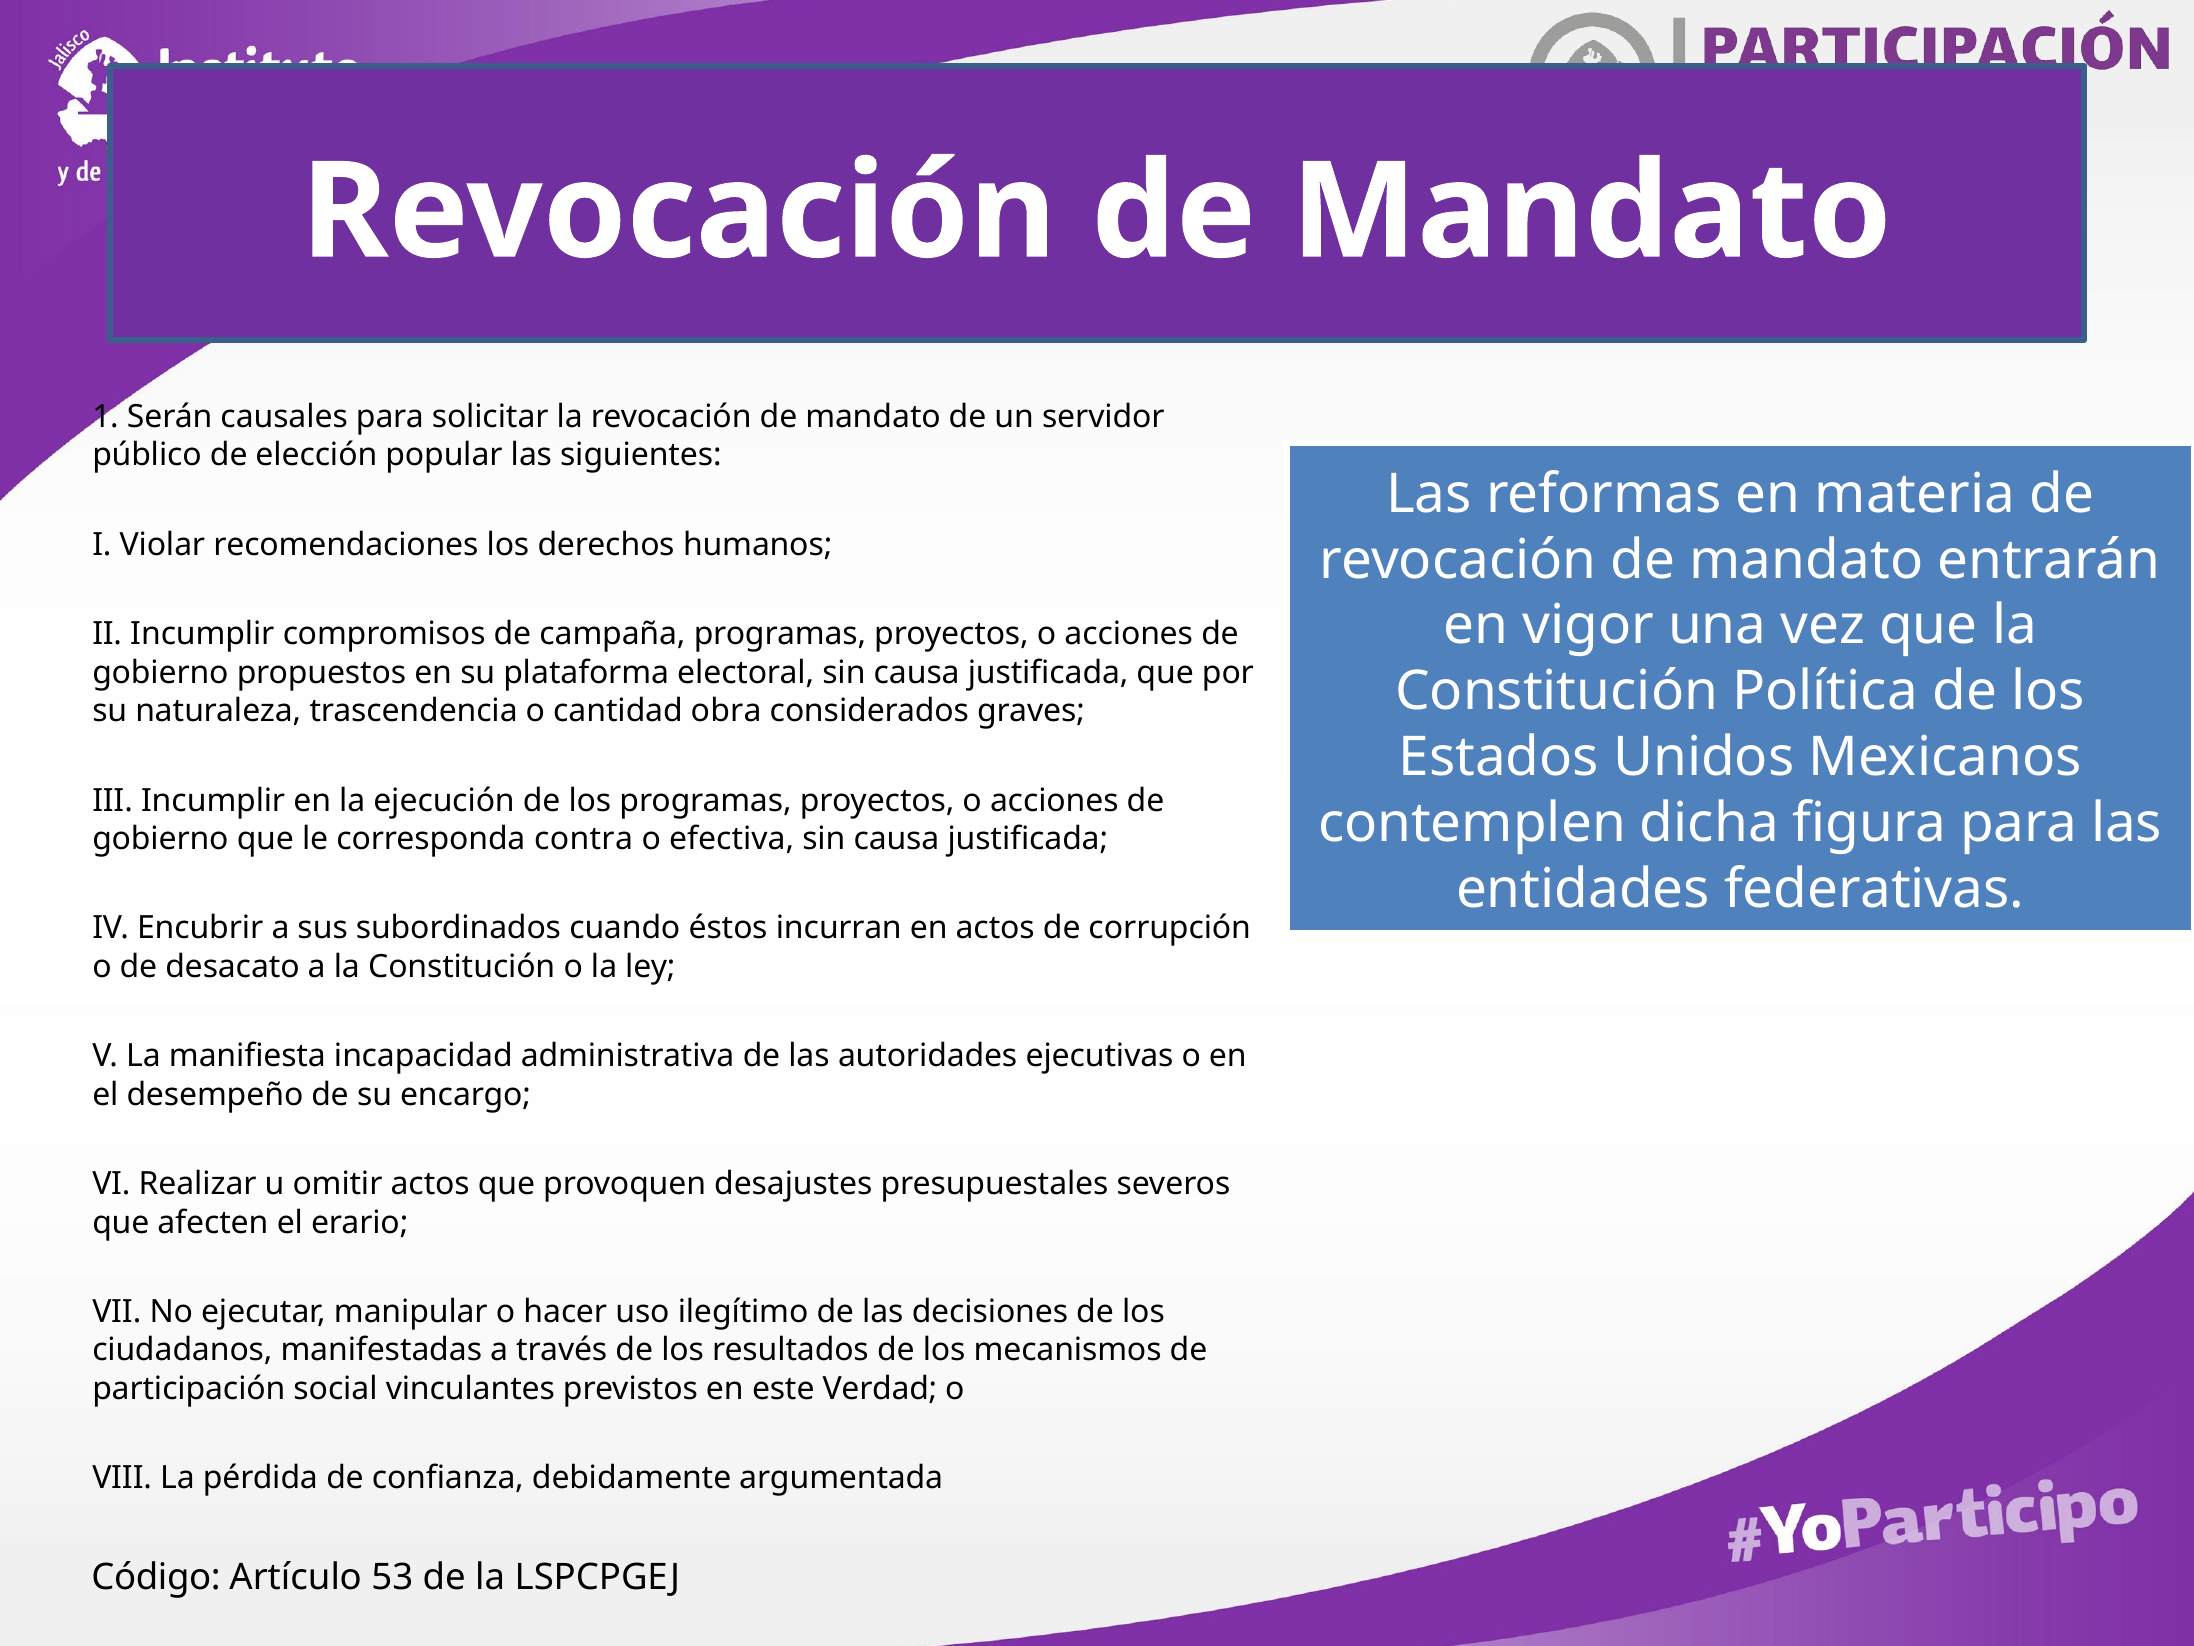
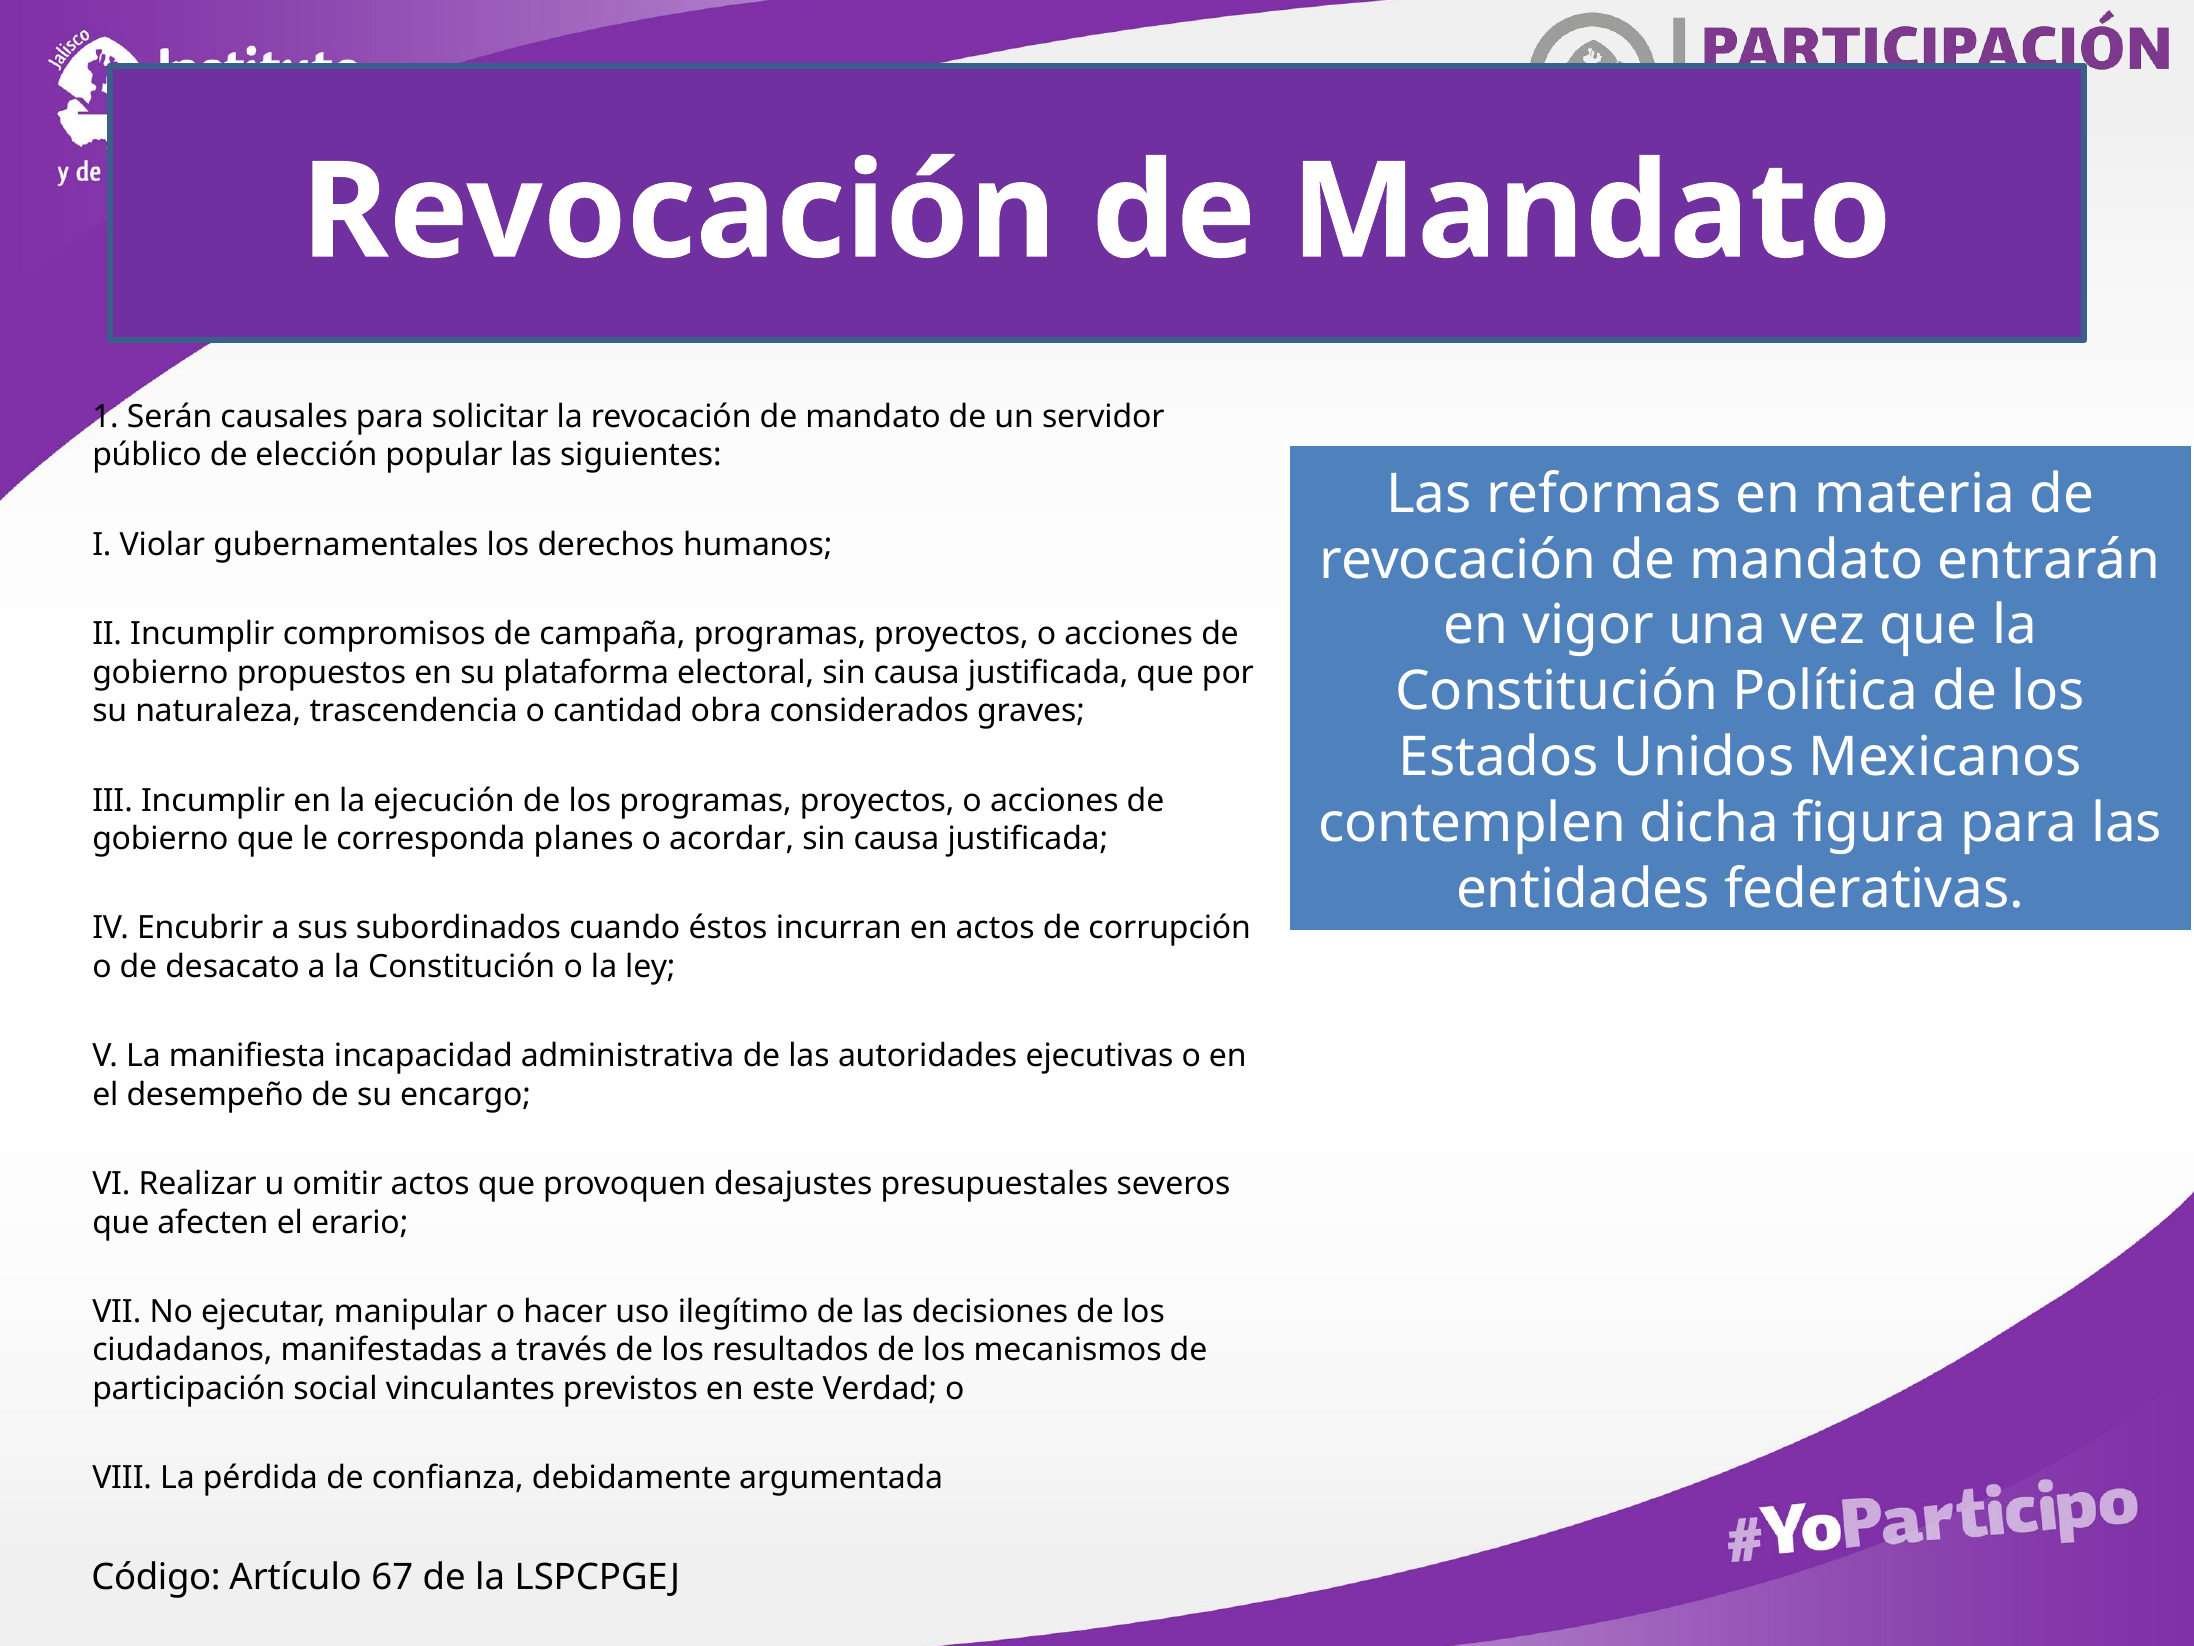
recomendaciones: recomendaciones -> gubernamentales (346, 545)
contra: contra -> planes (584, 839)
efectiva: efectiva -> acordar (732, 839)
53: 53 -> 67 (392, 1577)
